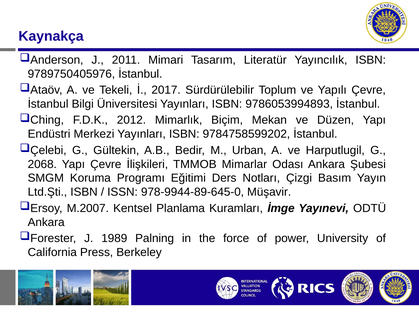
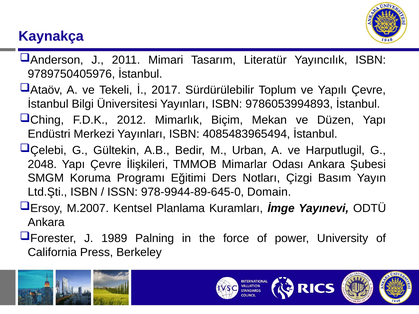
9784758599202: 9784758599202 -> 4085483965494 (246, 134)
2068: 2068 -> 2048 (42, 164)
Müşavir: Müşavir -> Domain (269, 192)
